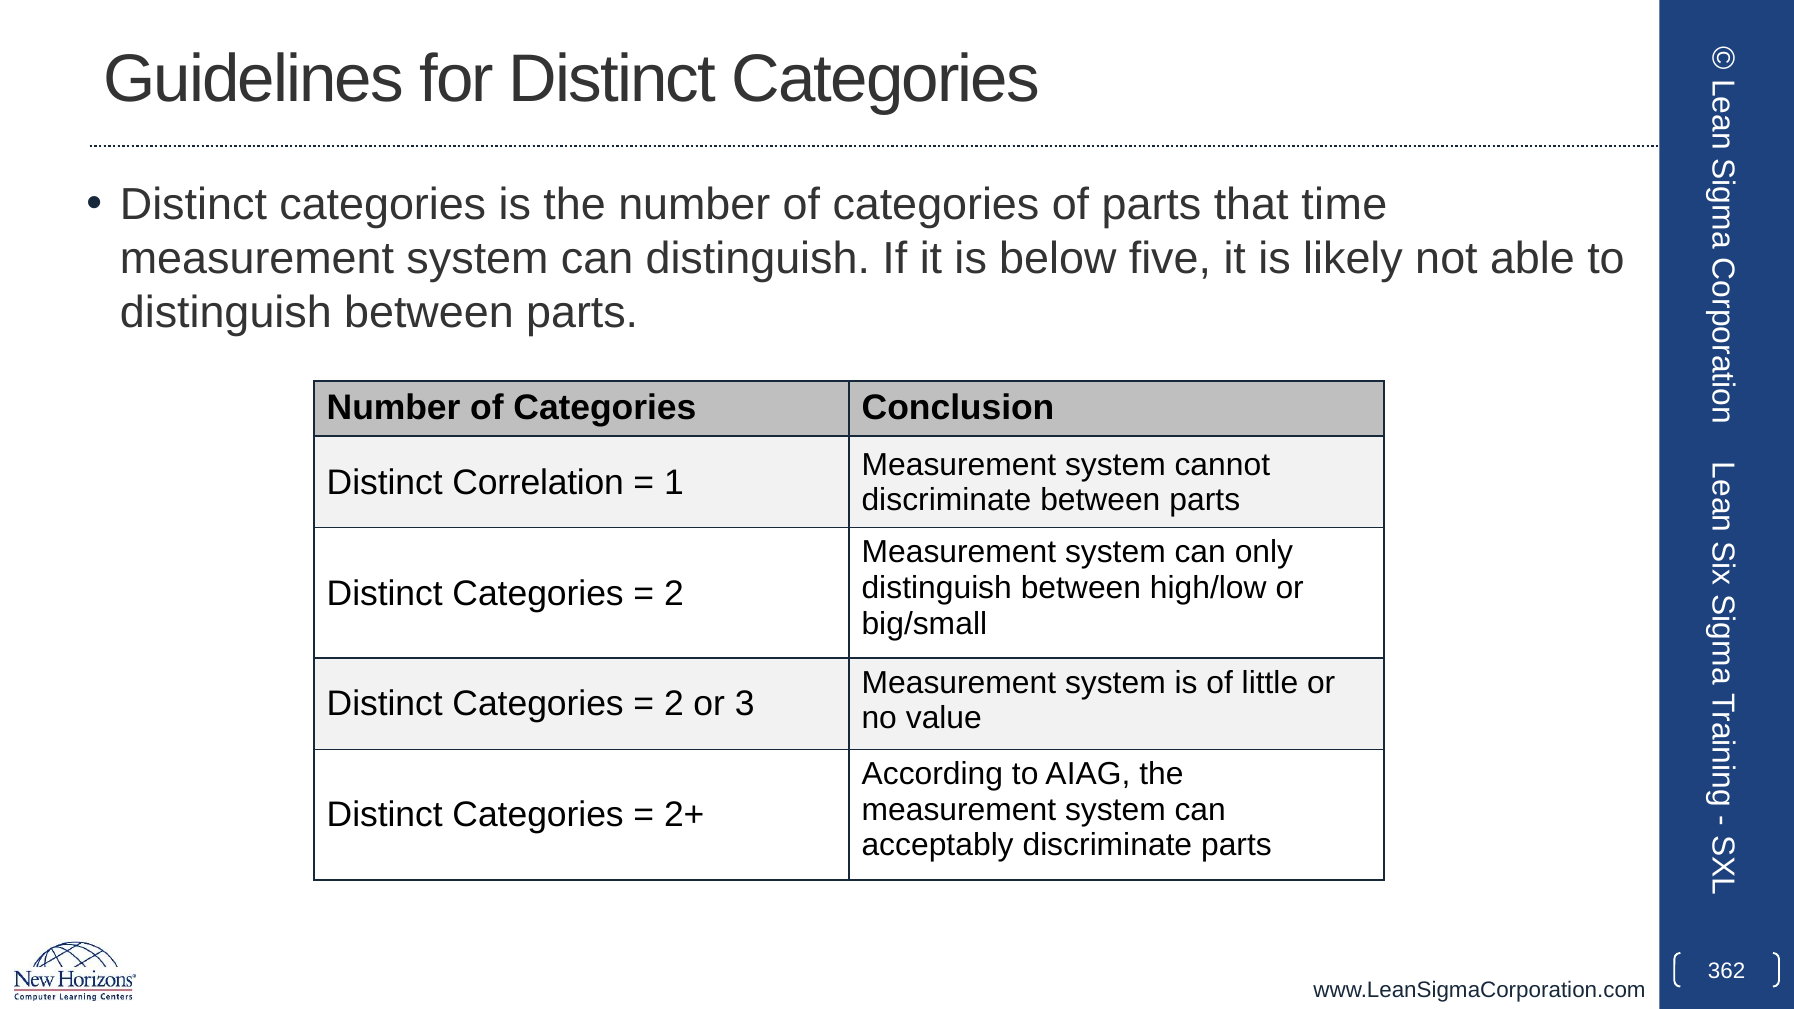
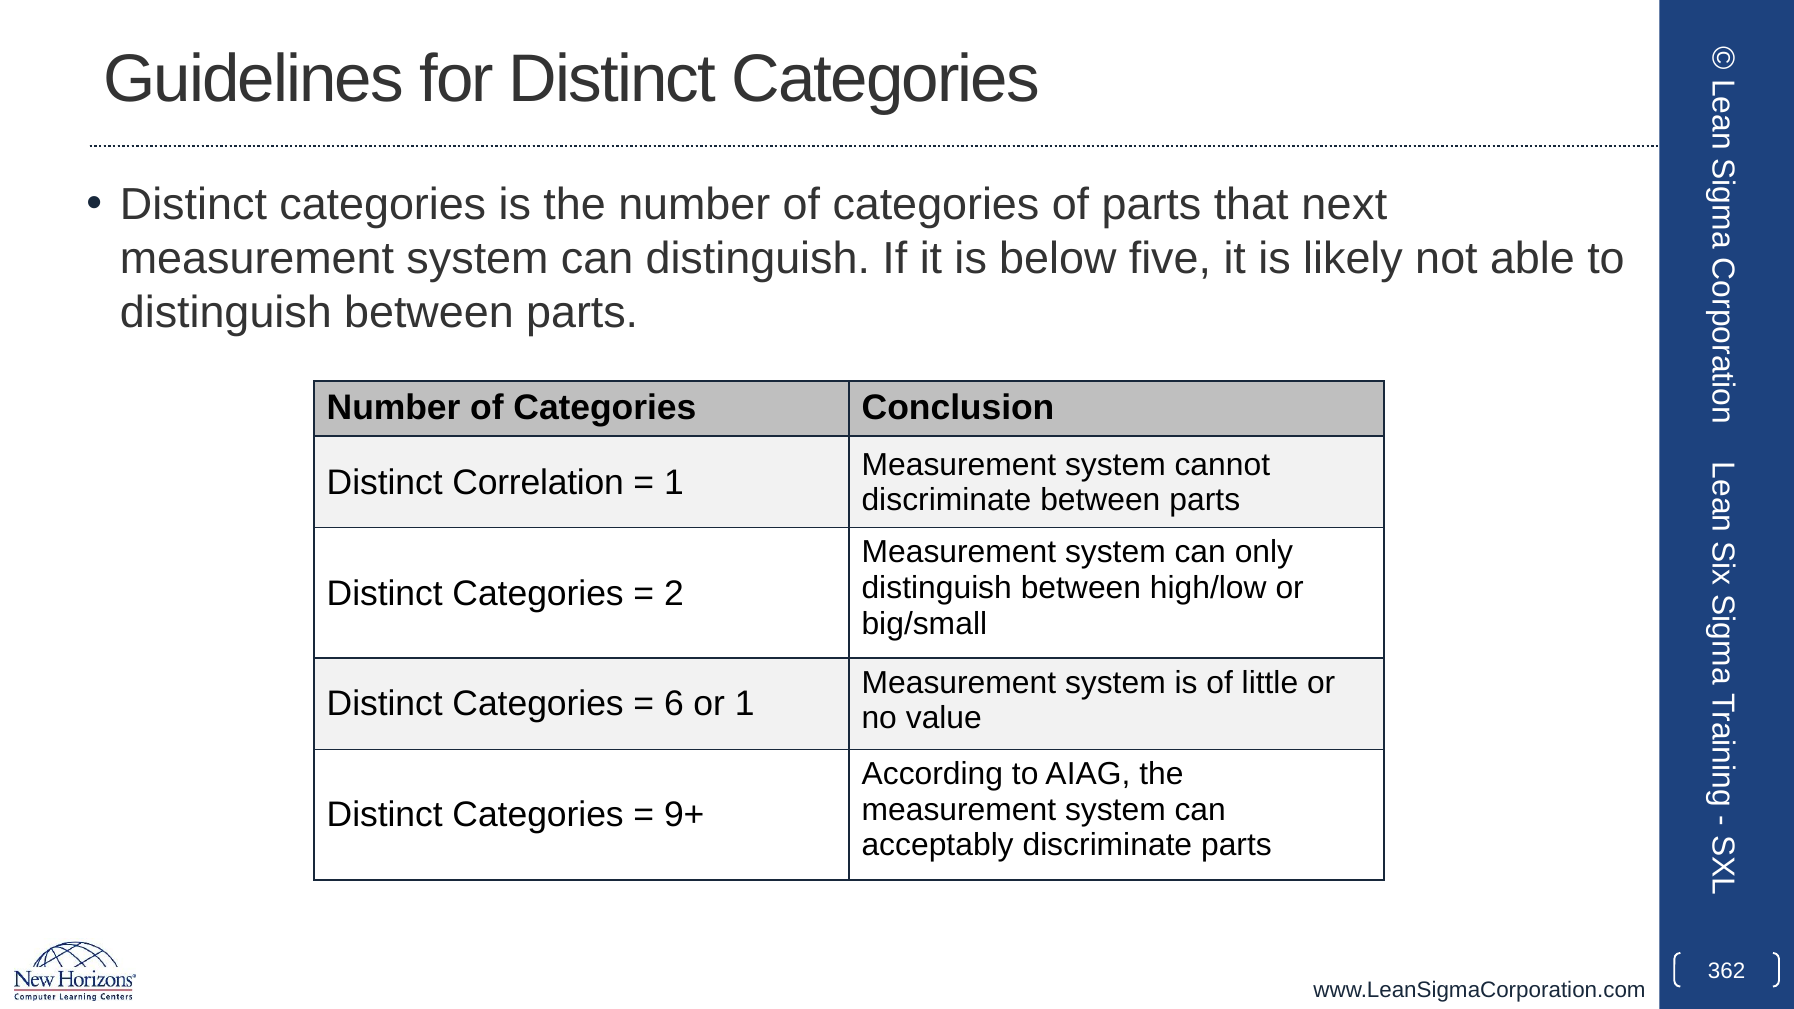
time: time -> next (1344, 205)
2: 2 -> 6 (674, 704)
or 3: 3 -> 1 (745, 704)
2+: 2+ -> 9+ (684, 815)
